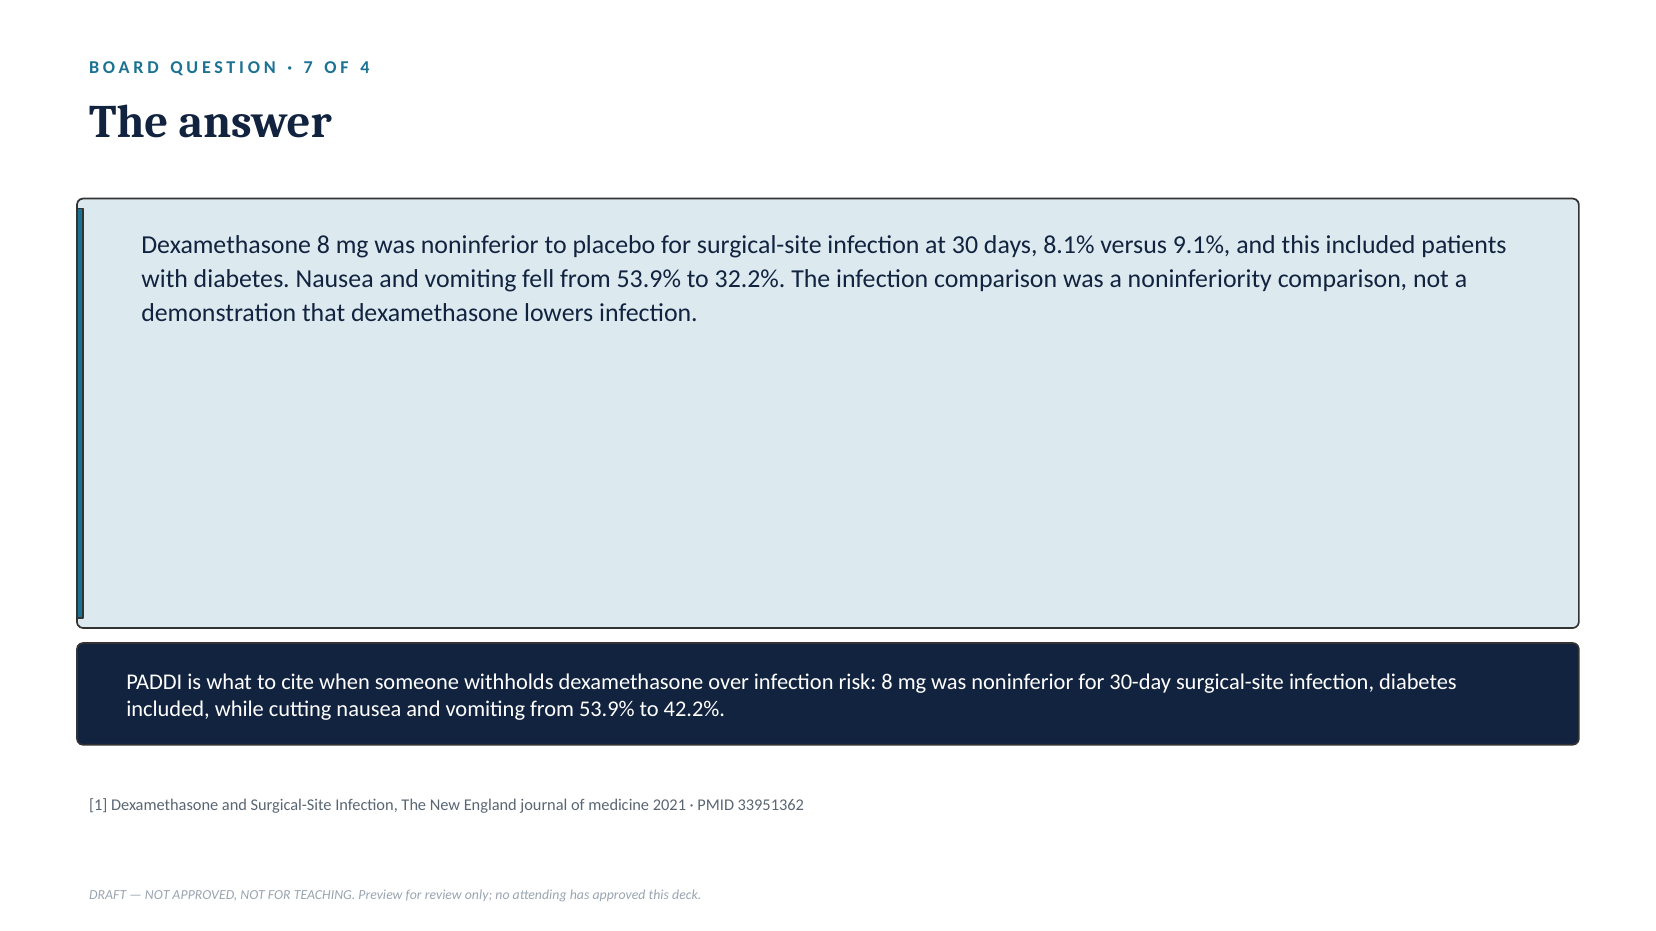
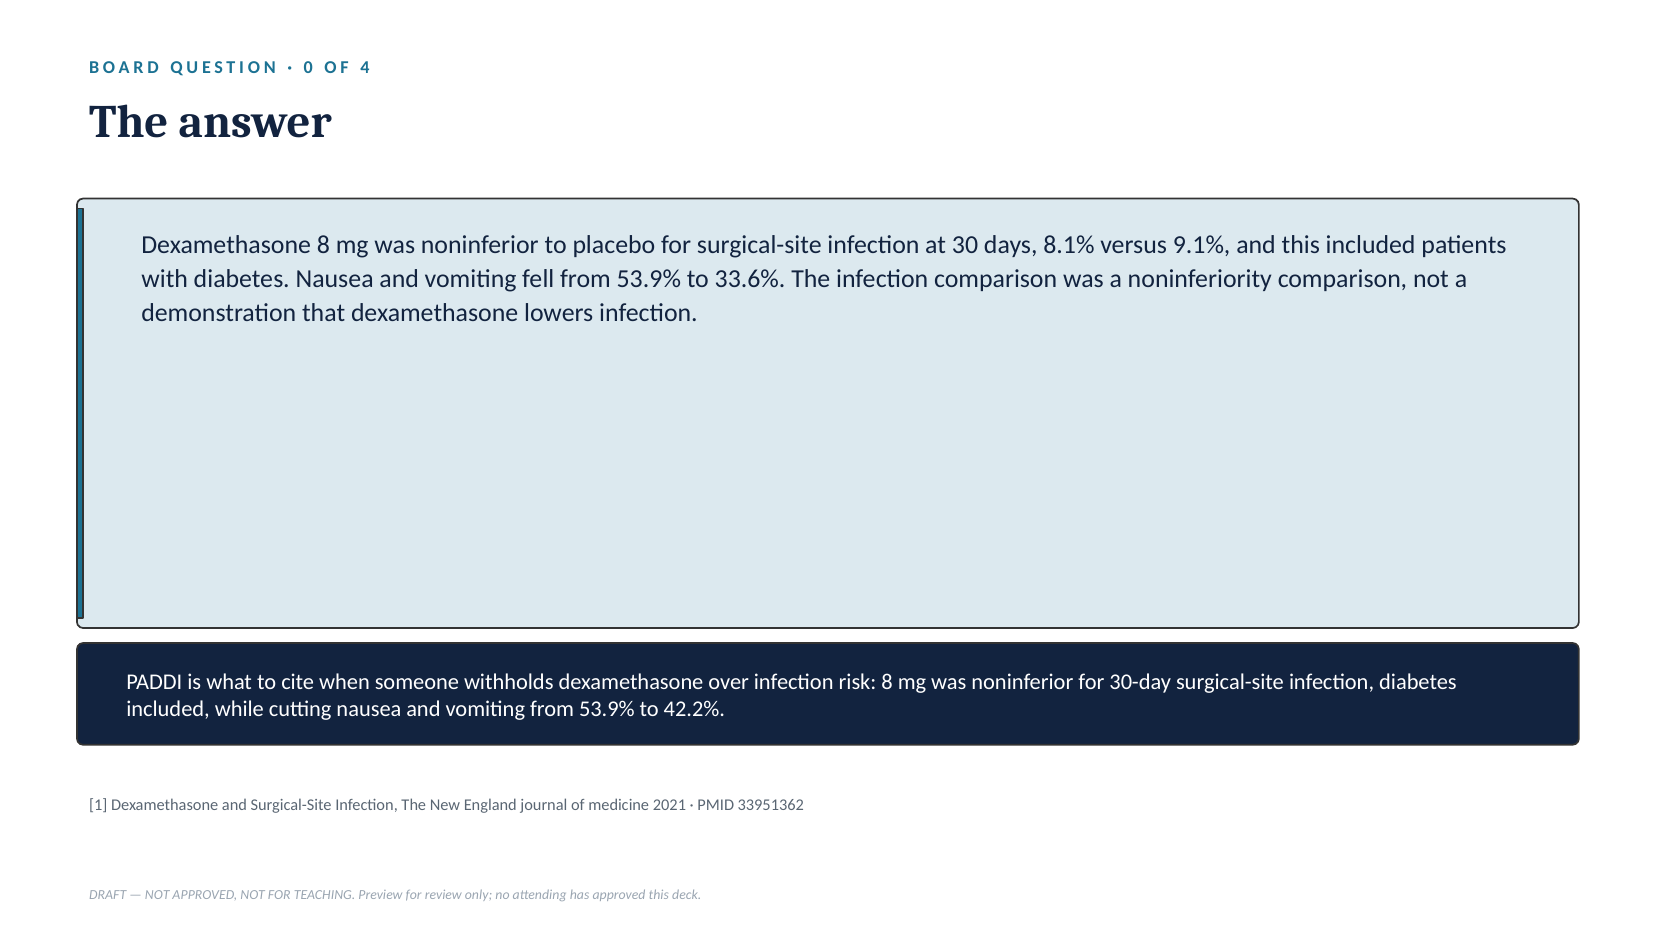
7: 7 -> 0 (308, 67)
32.2%: 32.2% -> 33.6% (750, 279)
